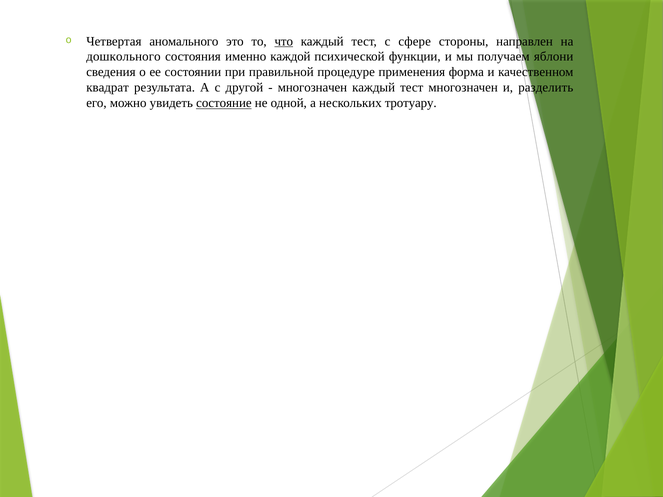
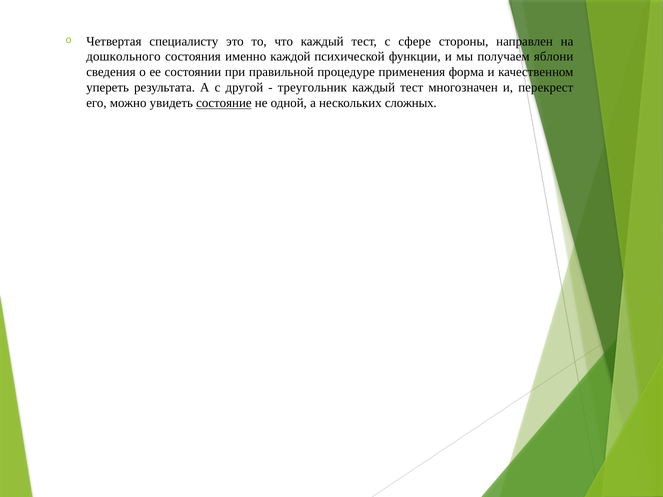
аномального: аномального -> специалисту (184, 41)
что underline: present -> none (284, 41)
квадрат: квадрат -> упереть (108, 88)
многозначен: многозначен -> треугольник (312, 88)
разделить: разделить -> перекрест (546, 88)
тротуару: тротуару -> сложных (411, 103)
